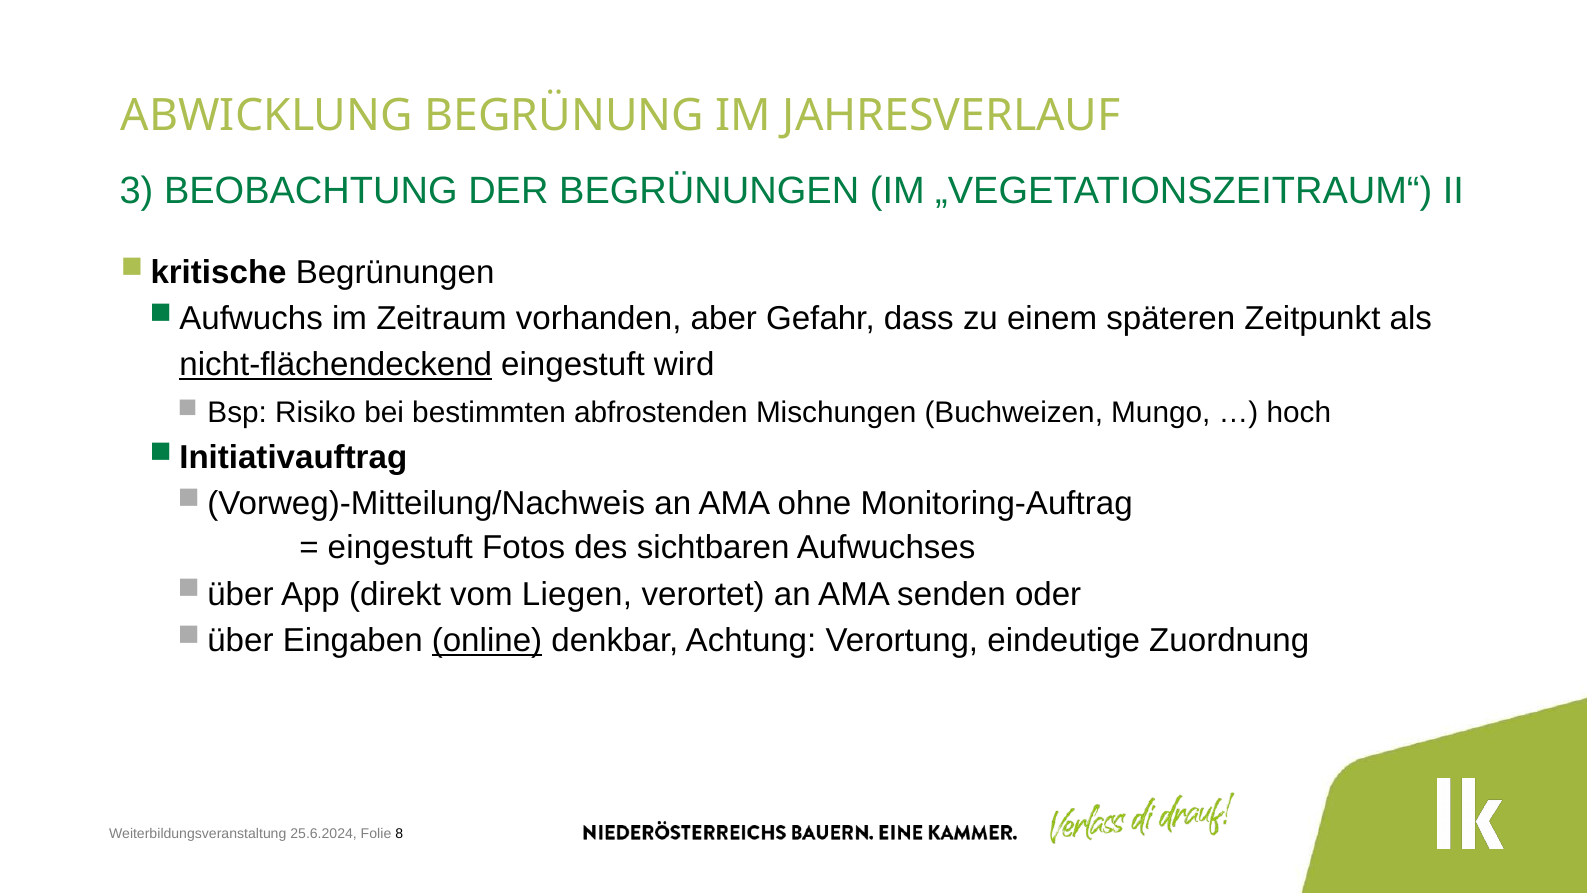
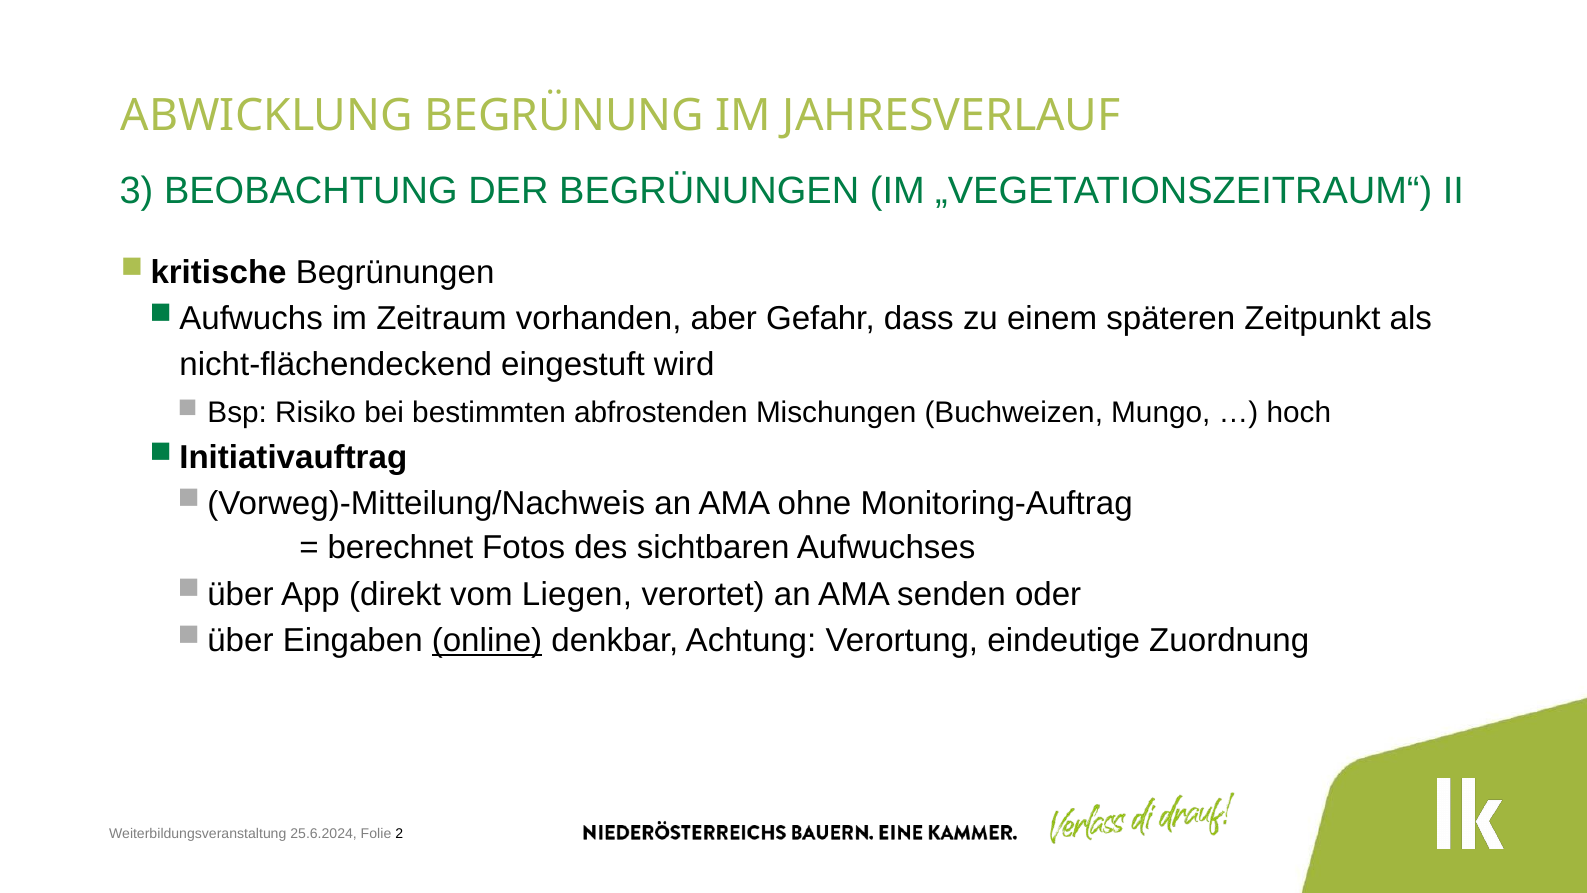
nicht-flächendeckend underline: present -> none (336, 365)
eingestuft: eingestuft -> berechnet (401, 547)
8: 8 -> 2 (399, 834)
